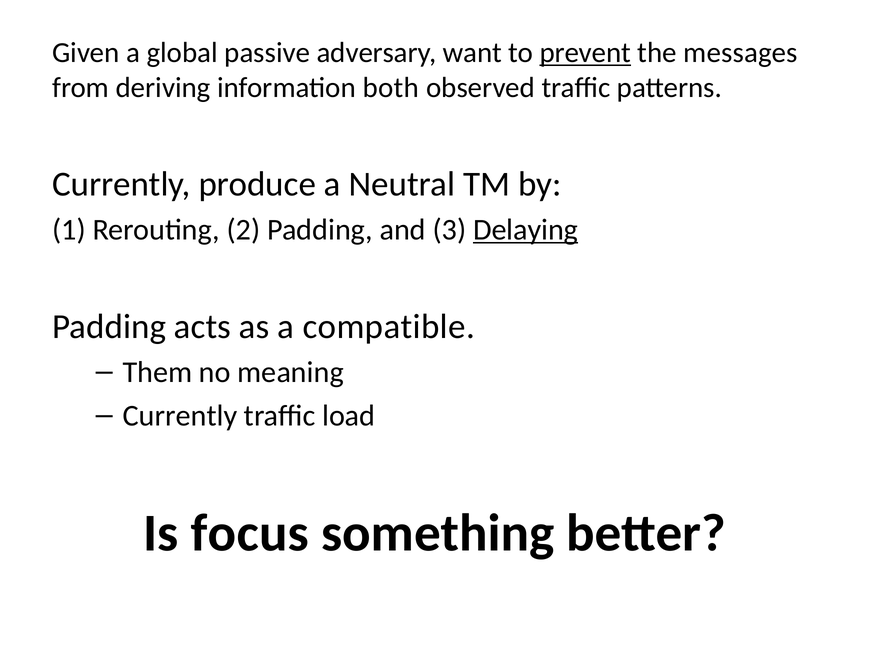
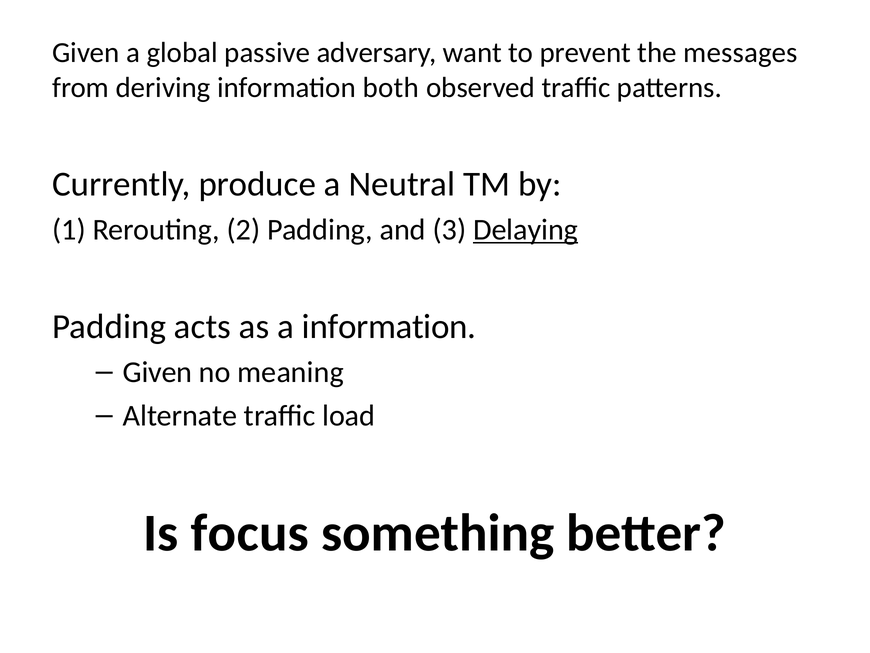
prevent underline: present -> none (585, 53)
a compatible: compatible -> information (389, 327)
Them: Them -> Given (158, 372)
Currently: Currently -> Alternate (180, 415)
